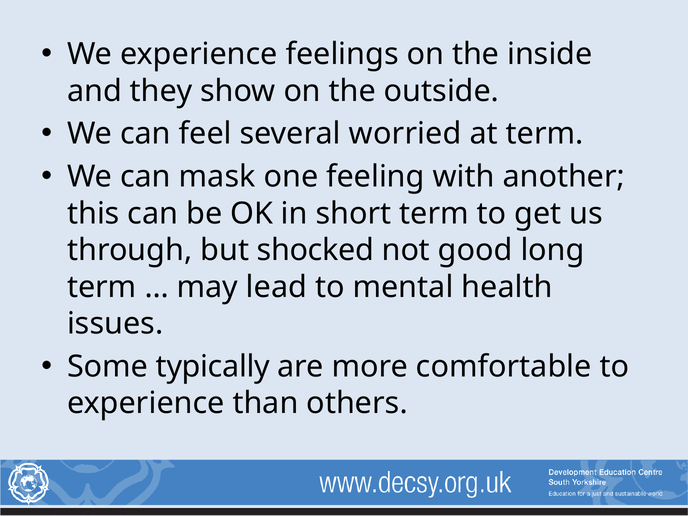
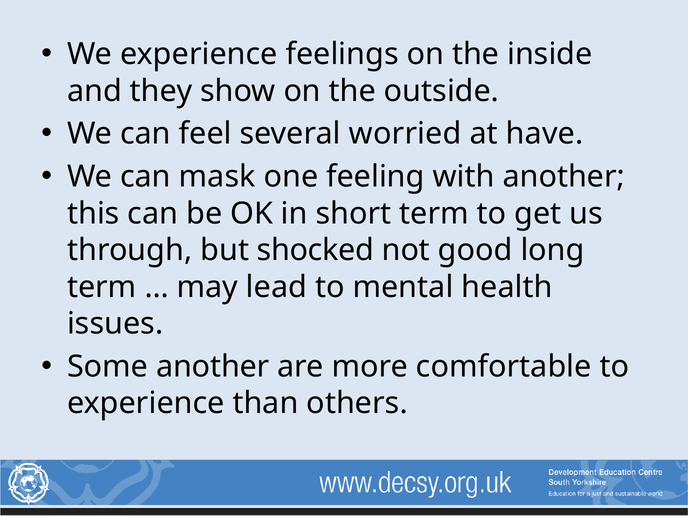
at term: term -> have (545, 134)
Some typically: typically -> another (213, 367)
